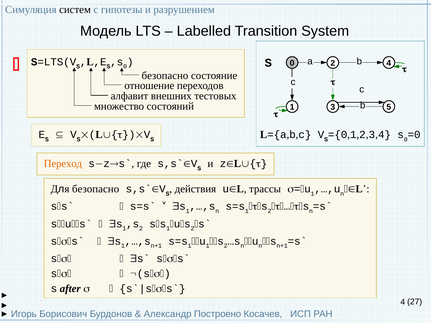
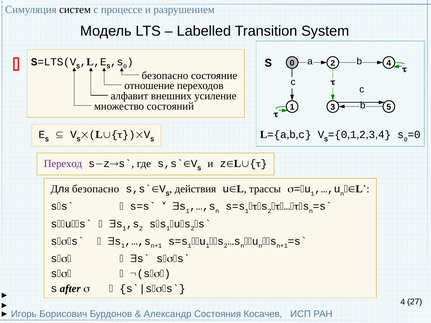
гипотезы: гипотезы -> процессе (122, 9)
тестовых: тестовых -> усиление (215, 96)
Переход colour: orange -> purple (63, 164)
Построено: Построено -> Состояния (218, 314)
